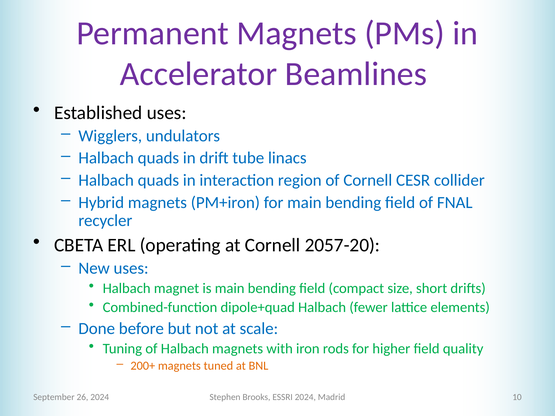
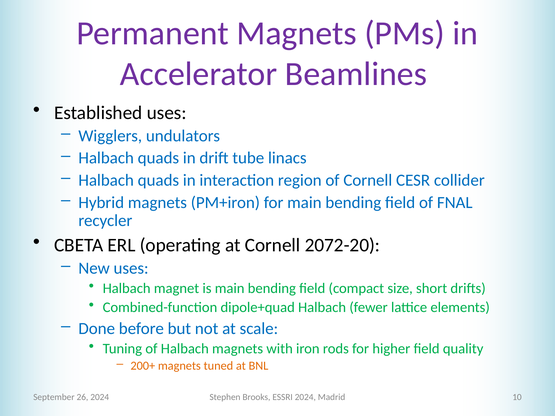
2057-20: 2057-20 -> 2072-20 (342, 245)
